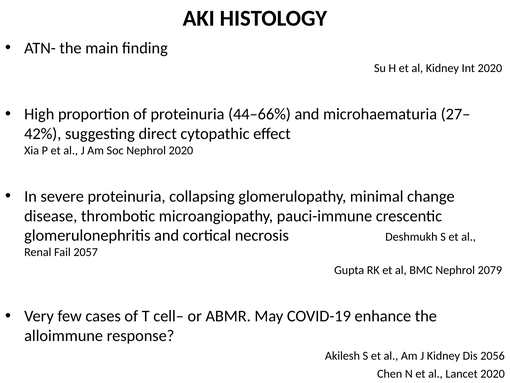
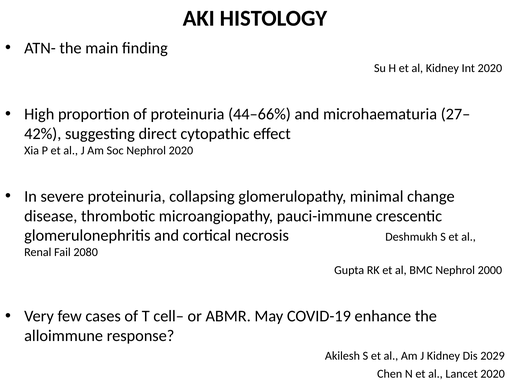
2057: 2057 -> 2080 (86, 252)
2079: 2079 -> 2000 (490, 270)
2056: 2056 -> 2029 (493, 355)
